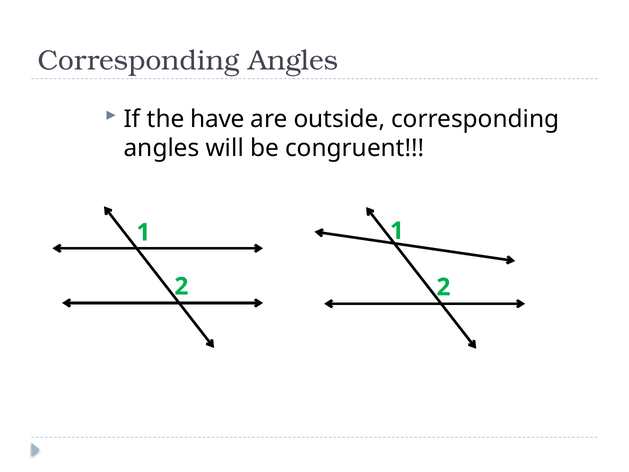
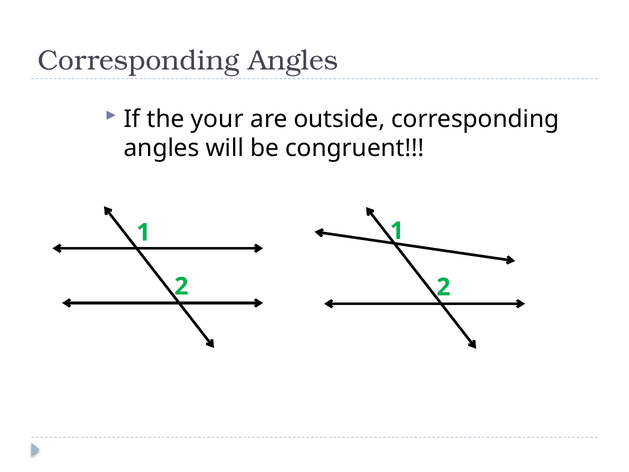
have: have -> your (217, 119)
